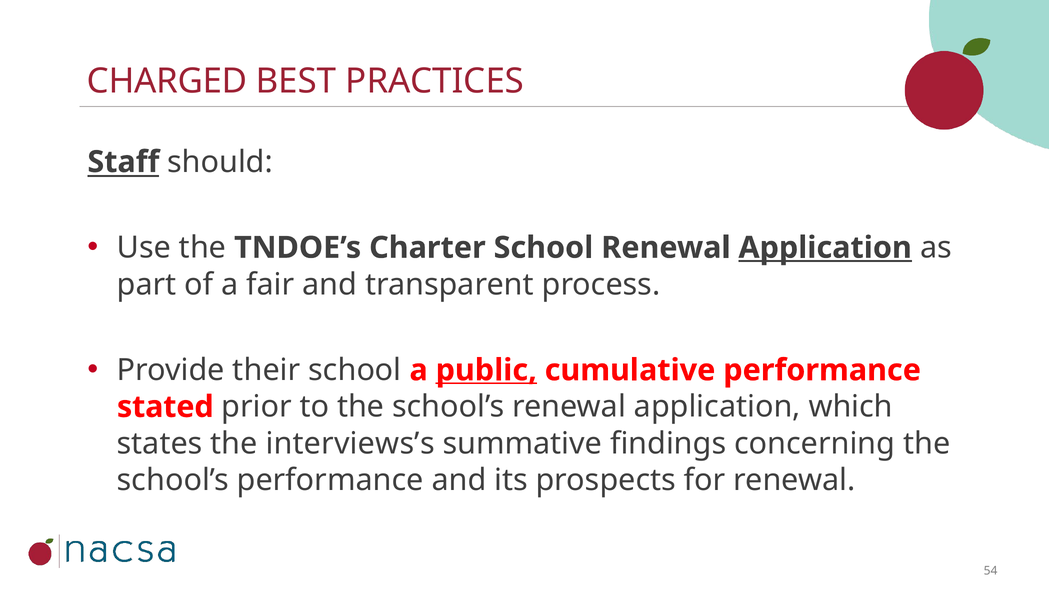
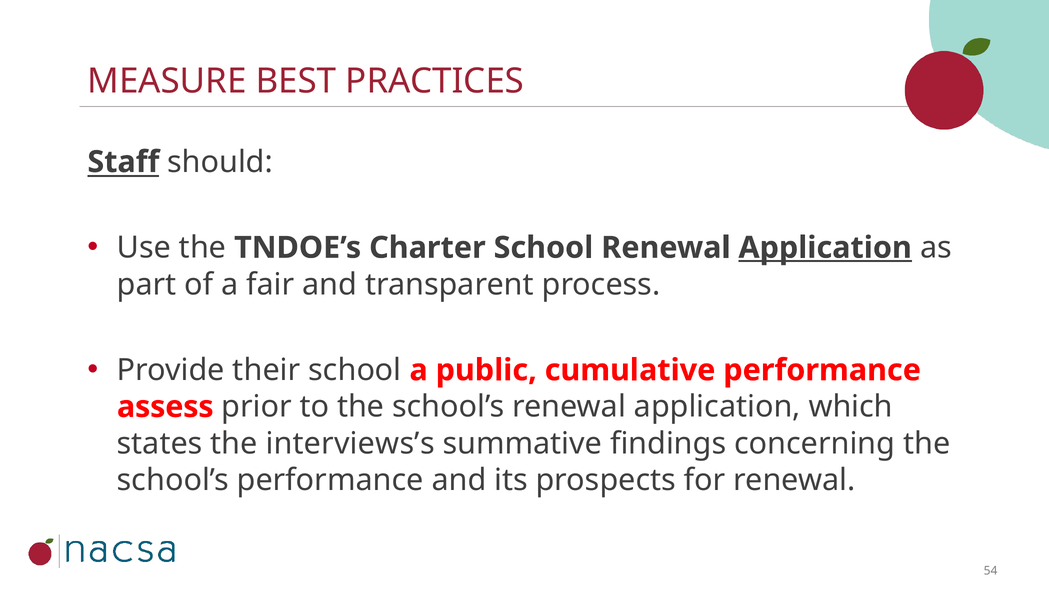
CHARGED: CHARGED -> MEASURE (167, 81)
public underline: present -> none (486, 370)
stated: stated -> assess (165, 407)
